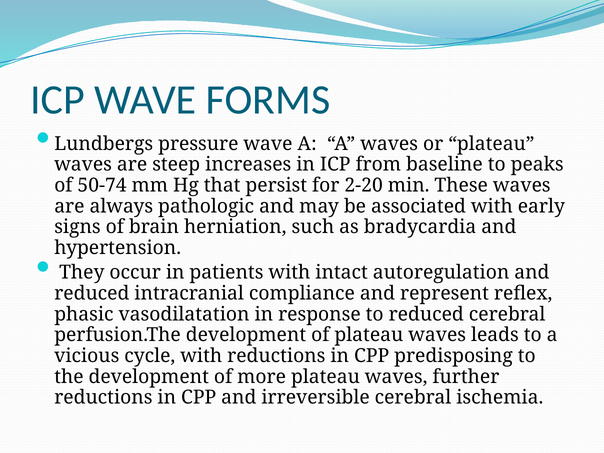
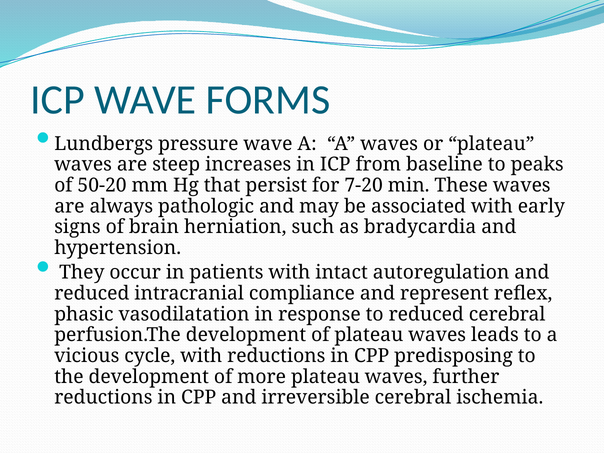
50-74: 50-74 -> 50-20 (102, 185)
2-20: 2-20 -> 7-20 (364, 185)
